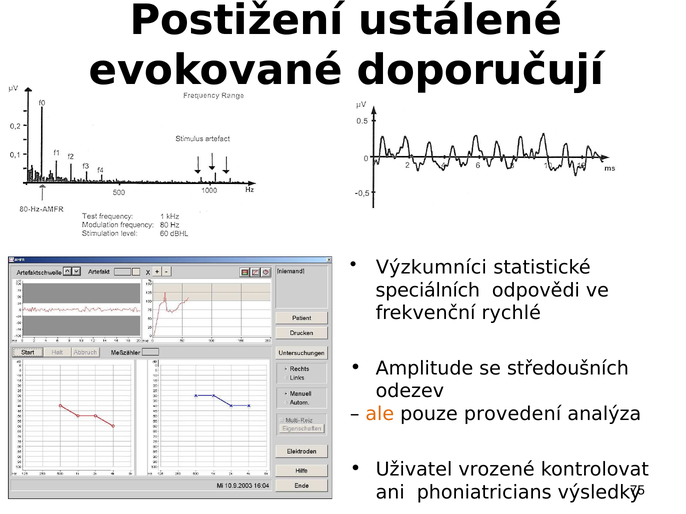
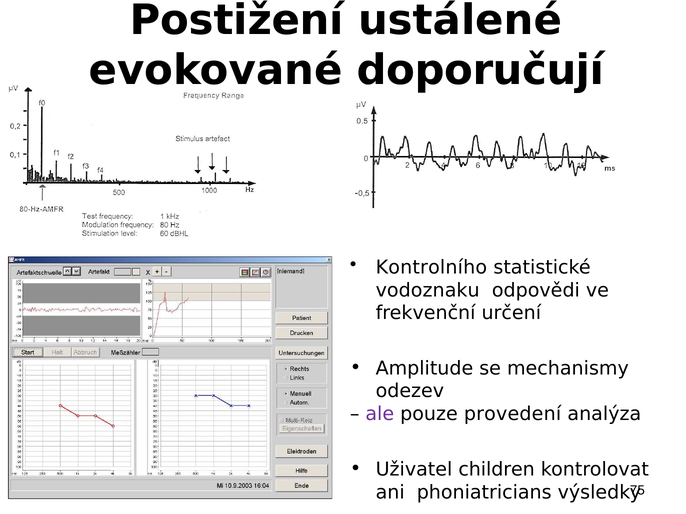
Výzkumníci: Výzkumníci -> Kontrolního (431, 268)
speciálních: speciálních -> vodoznaku (428, 291)
rychlé: rychlé -> určení (511, 313)
středoušních: středoušních -> mechanismy (568, 369)
ale colour: orange -> purple (380, 414)
vrozené: vrozené -> children (497, 470)
